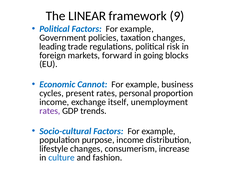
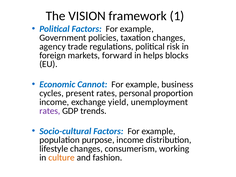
LINEAR: LINEAR -> VISION (87, 16)
9: 9 -> 1 (177, 16)
leading: leading -> agency (53, 47)
going: going -> helps (153, 55)
itself: itself -> yield (118, 102)
increase: increase -> working (174, 149)
culture colour: blue -> orange (62, 158)
